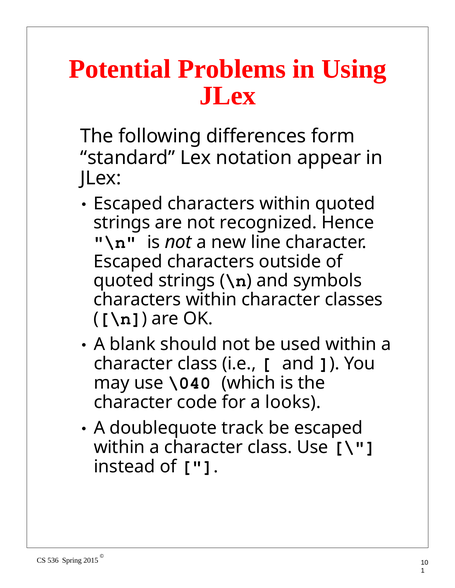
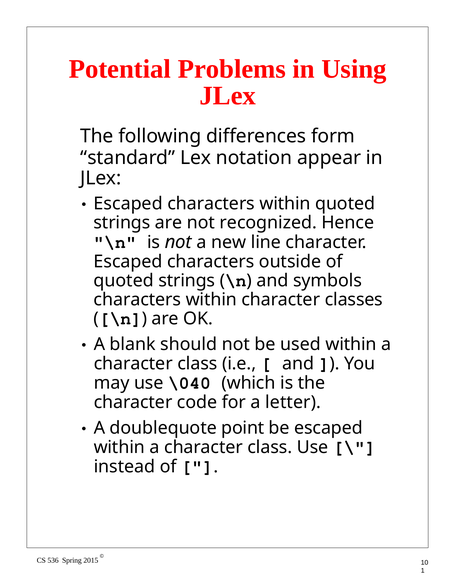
looks: looks -> letter (293, 403)
track: track -> point (243, 429)
